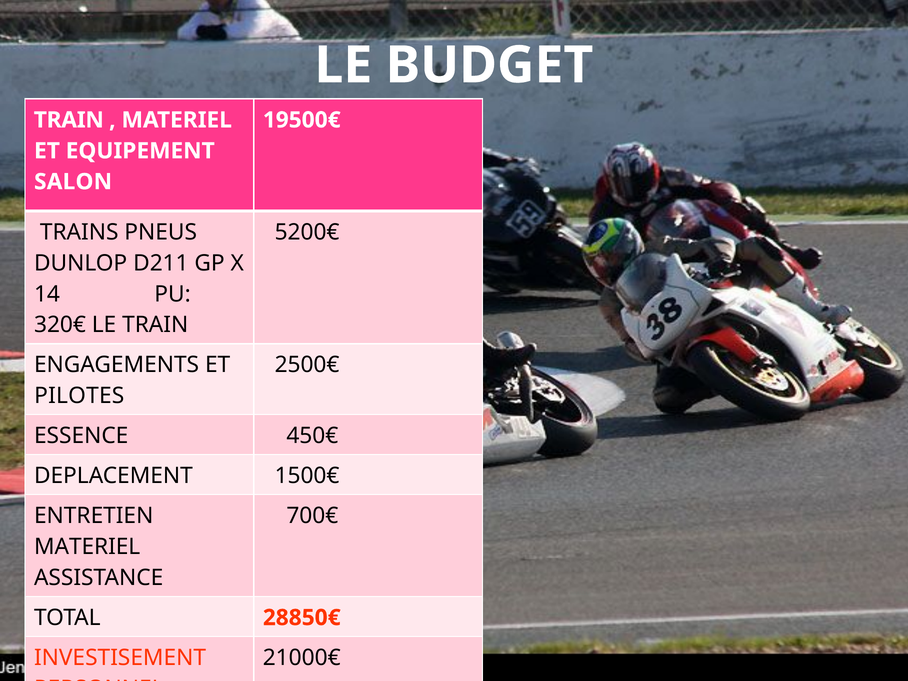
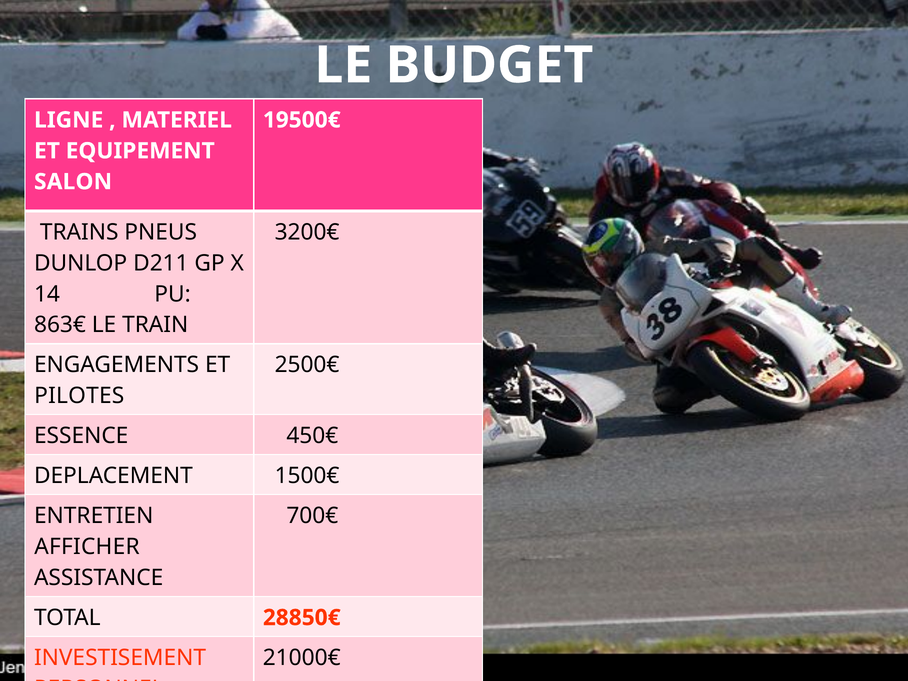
TRAIN: TRAIN -> LIGNE (69, 120)
5200€: 5200€ -> 3200€ (307, 232)
320€: 320€ -> 863€ (60, 325)
MATERIEL: MATERIEL -> AFFICHER (87, 547)
